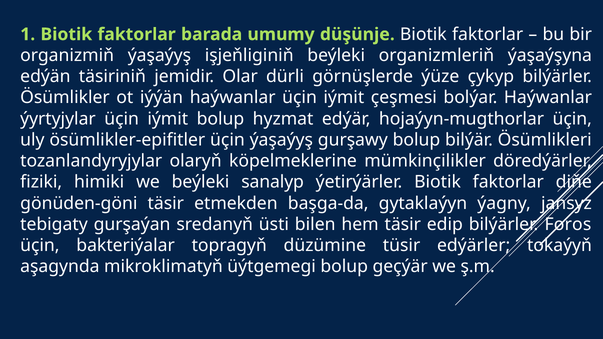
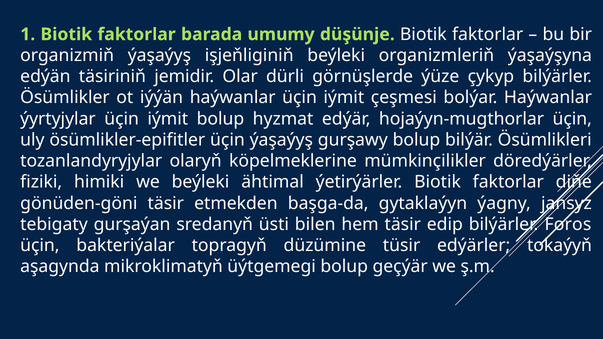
sanalyp: sanalyp -> ähtimal (273, 182)
